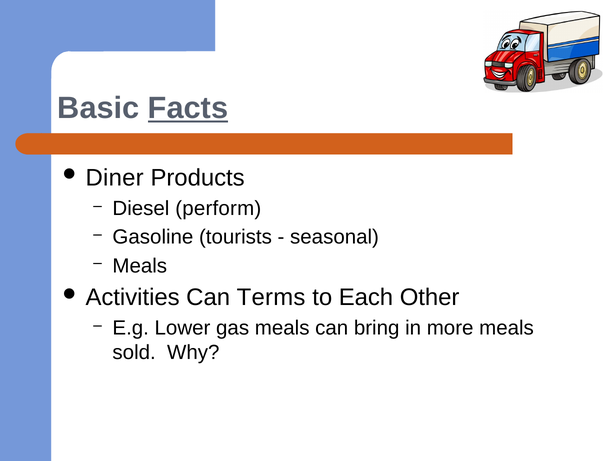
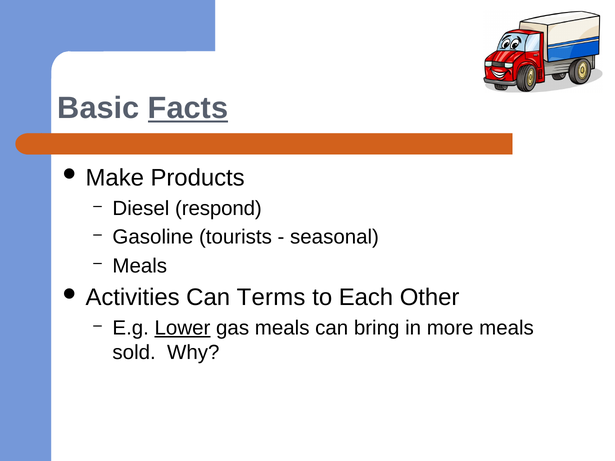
Diner: Diner -> Make (115, 178)
perform: perform -> respond (218, 209)
Lower underline: none -> present (182, 328)
